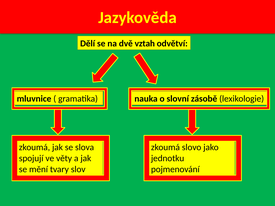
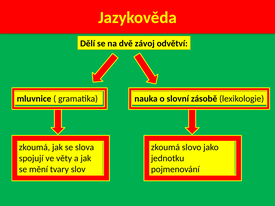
vztah: vztah -> závoj (145, 43)
